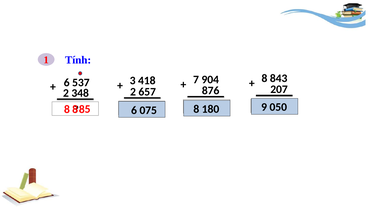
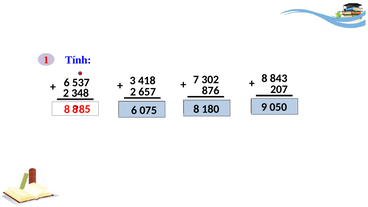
904: 904 -> 302 (210, 79)
